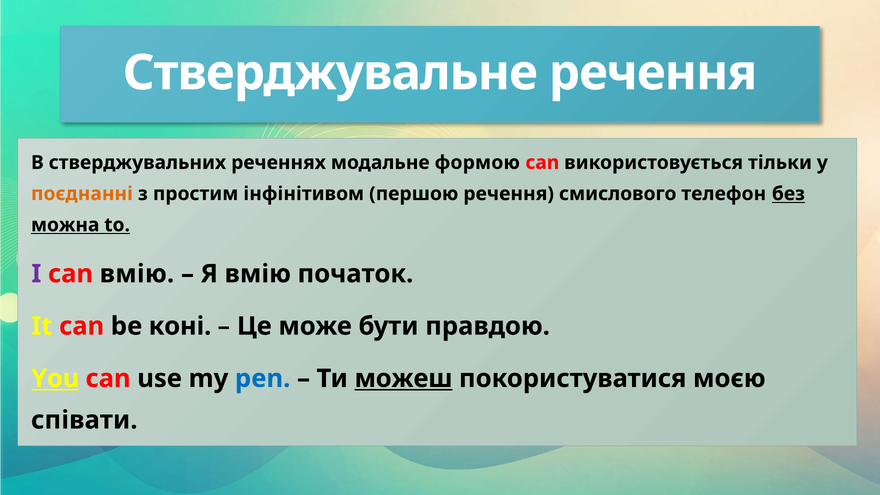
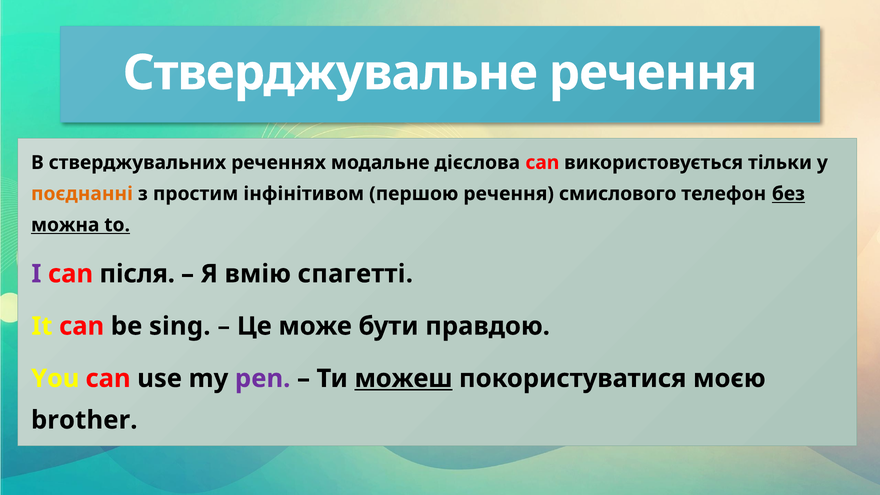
формою: формою -> дієслова (477, 163)
can вмію: вмію -> після (137, 274)
початок: початок -> спагетті (355, 274)
коні: коні -> sing (180, 326)
You underline: present -> none (55, 379)
pen colour: blue -> purple (263, 379)
співати: співати -> brother (84, 420)
